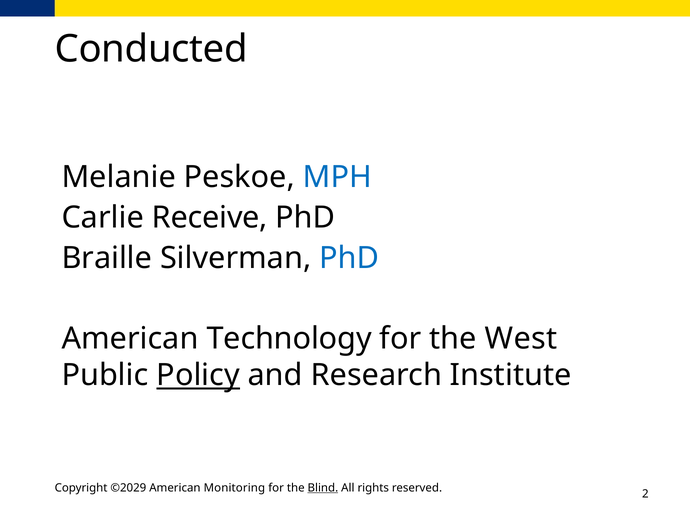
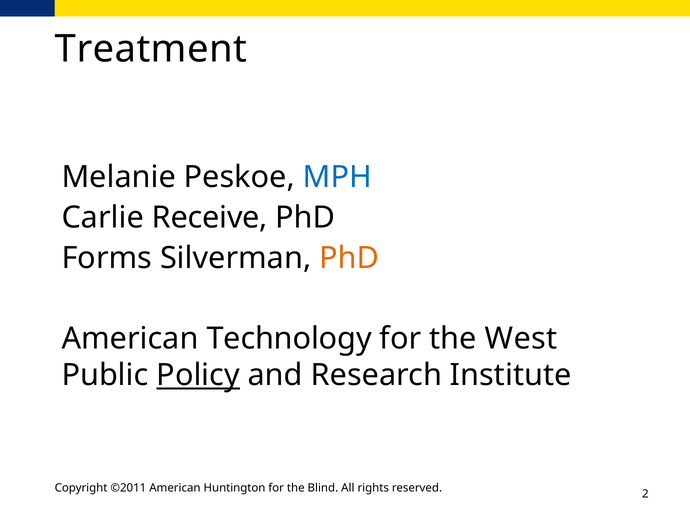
Conducted: Conducted -> Treatment (151, 49)
Braille: Braille -> Forms (107, 258)
PhD colour: blue -> orange (349, 258)
©2029: ©2029 -> ©2011 (128, 487)
Monitoring: Monitoring -> Huntington (234, 487)
Blind underline: present -> none (323, 487)
